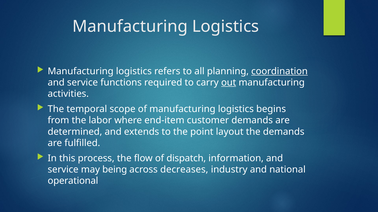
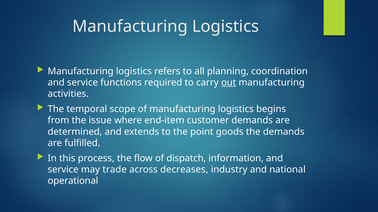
coordination underline: present -> none (279, 71)
labor: labor -> issue (100, 121)
layout: layout -> goods (230, 132)
being: being -> trade (115, 170)
